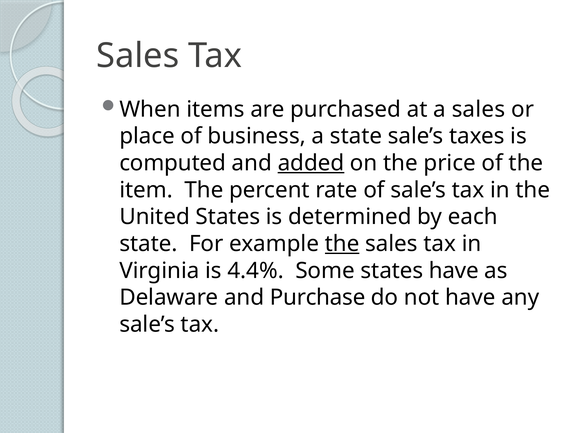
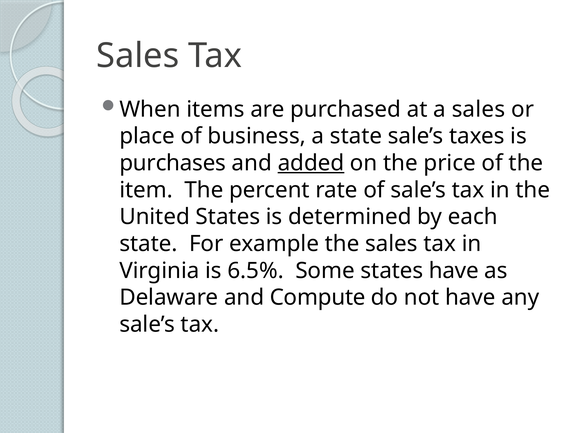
computed: computed -> purchases (173, 163)
the underline: present -> none (342, 244)
4.4%: 4.4% -> 6.5% (256, 270)
Purchase: Purchase -> Compute (318, 297)
